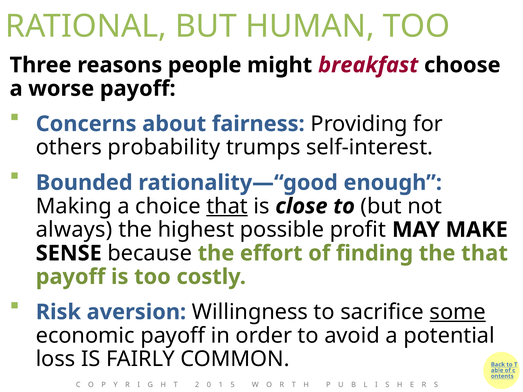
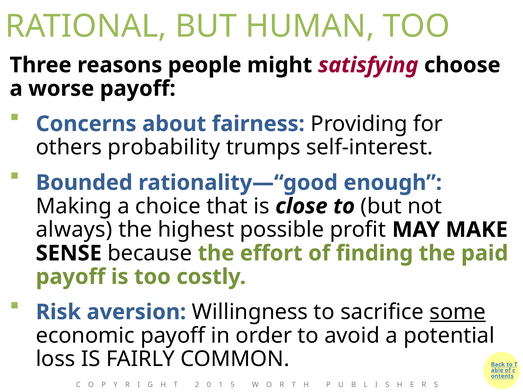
breakfast: breakfast -> satisfying (368, 65)
that underline: present -> none (227, 206)
the that: that -> paid (485, 253)
